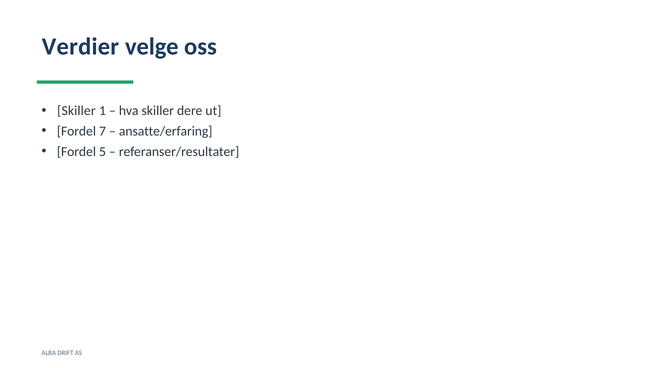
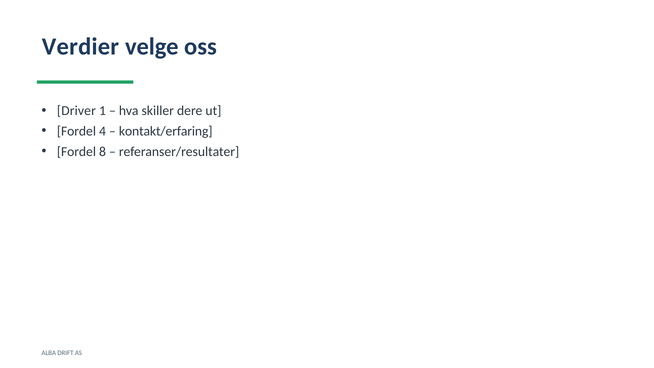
Skiller: Skiller -> Driver (76, 111)
7: 7 -> 4 (103, 131)
ansatte/erfaring: ansatte/erfaring -> kontakt/erfaring (166, 131)
5: 5 -> 8 (103, 152)
